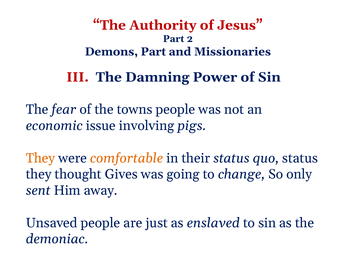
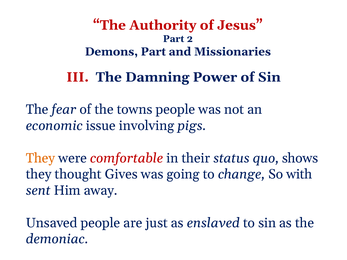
comfortable colour: orange -> red (127, 158)
quo status: status -> shows (300, 158)
only: only -> with (299, 174)
